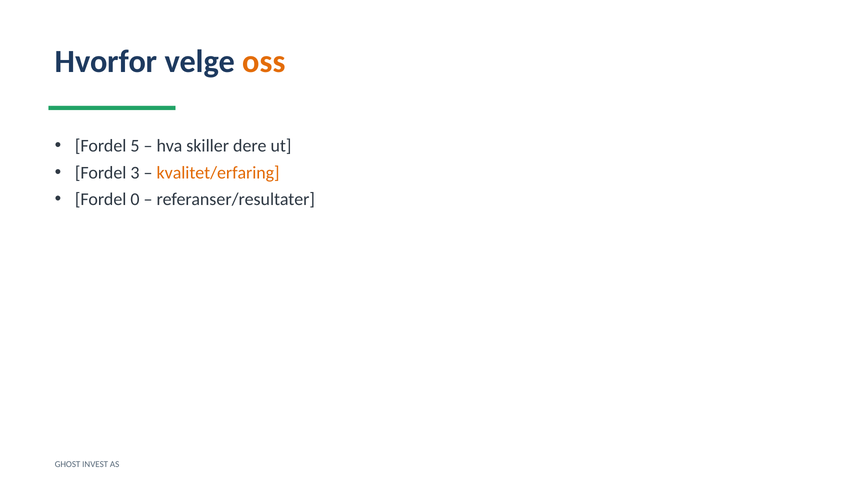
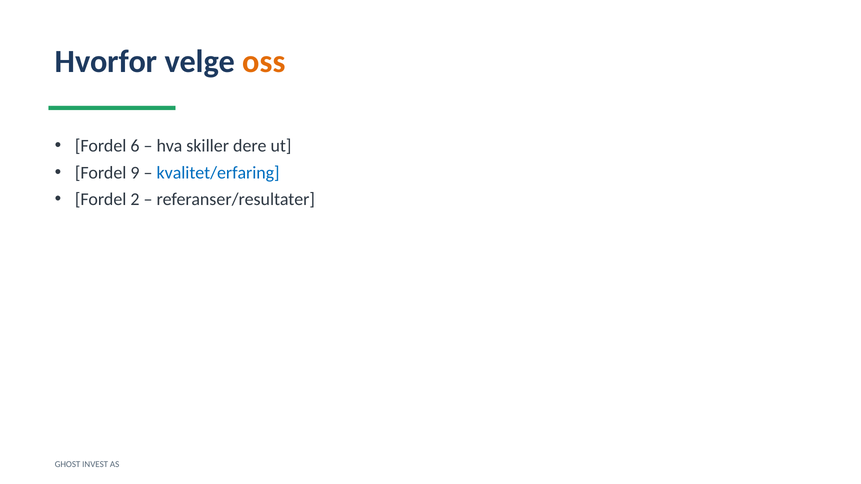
5: 5 -> 6 (135, 146)
3: 3 -> 9 (135, 173)
kvalitet/erfaring colour: orange -> blue (218, 173)
0: 0 -> 2 (135, 200)
